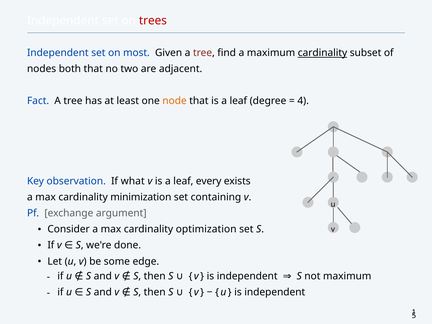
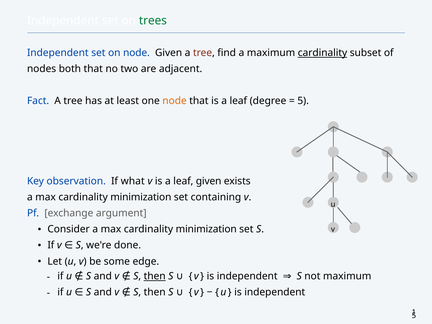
trees colour: red -> green (153, 21)
on most: most -> node (136, 53)
4: 4 -> 5 (303, 101)
leaf every: every -> given (209, 181)
optimization: optimization -> minimization (206, 229)
then underline: none -> present (155, 276)
